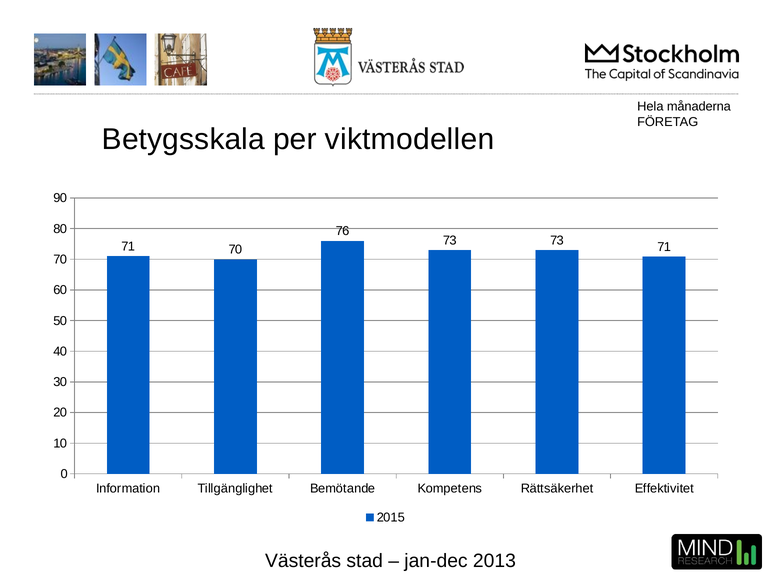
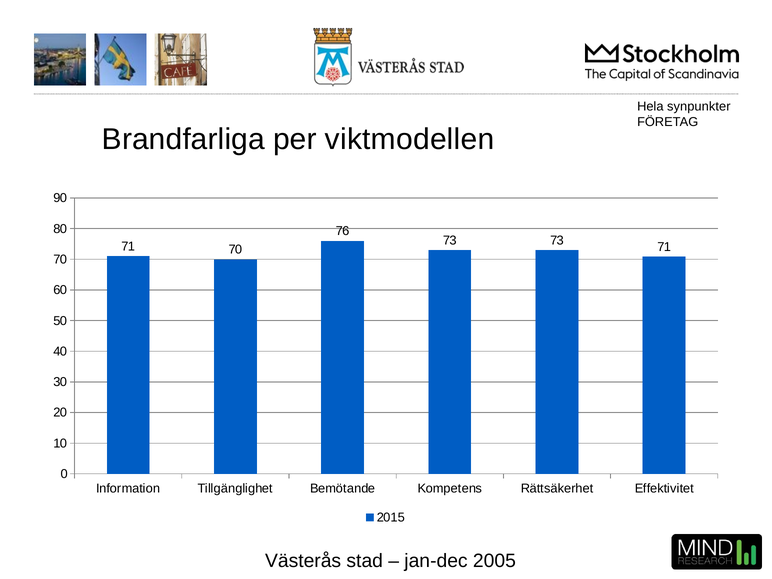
månaderna: månaderna -> synpunkter (699, 107)
Betygsskala: Betygsskala -> Brandfarliga (183, 140)
2013: 2013 -> 2005 (494, 561)
